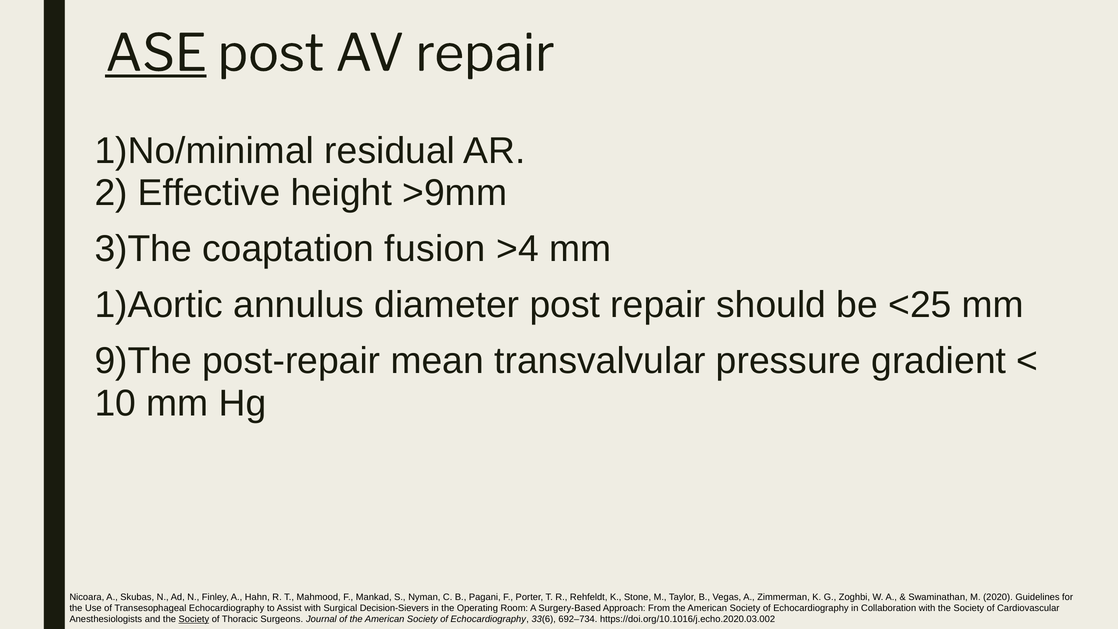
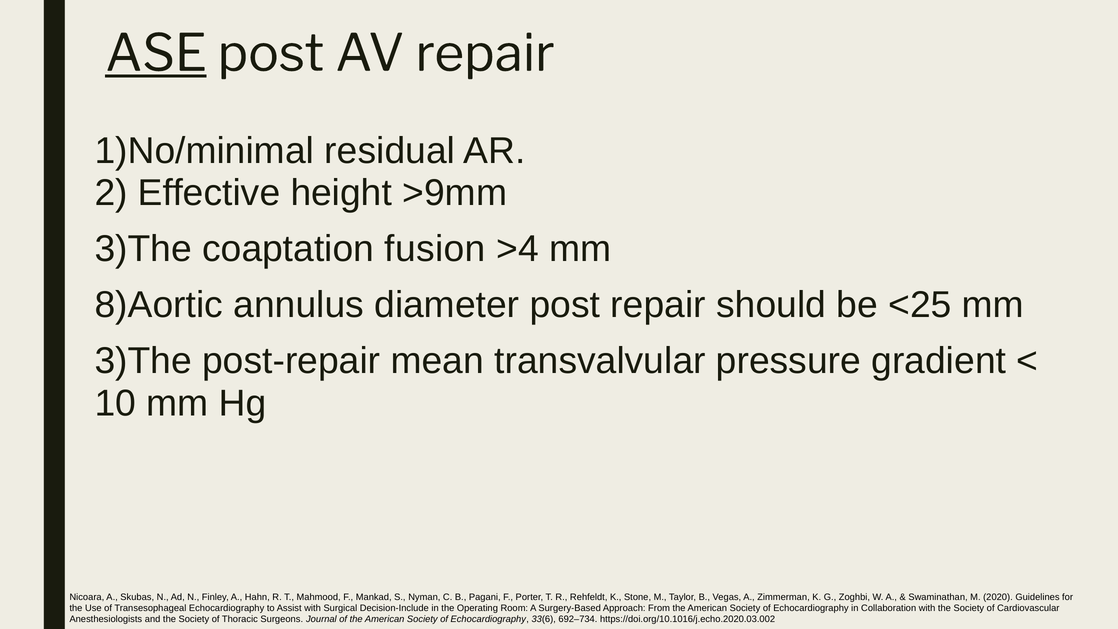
1)Aortic: 1)Aortic -> 8)Aortic (159, 305)
9)The: 9)The -> 3)The (143, 361)
Decision-Sievers: Decision-Sievers -> Decision-Include (394, 608)
Society underline: present -> none (194, 619)
